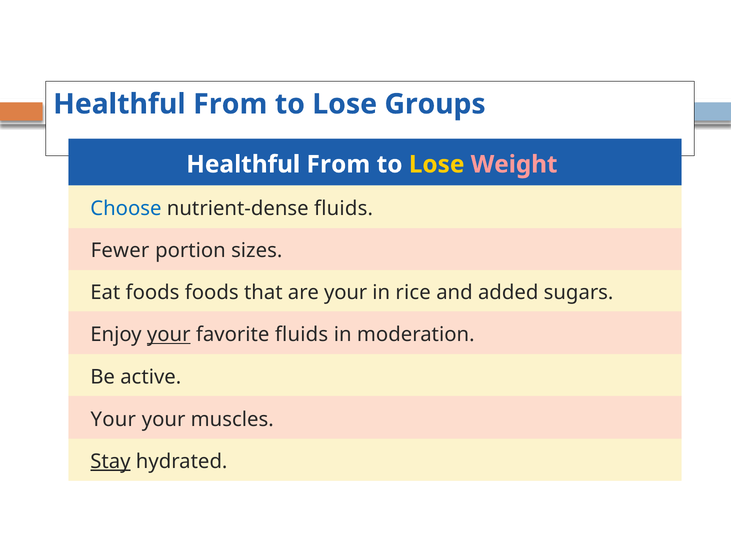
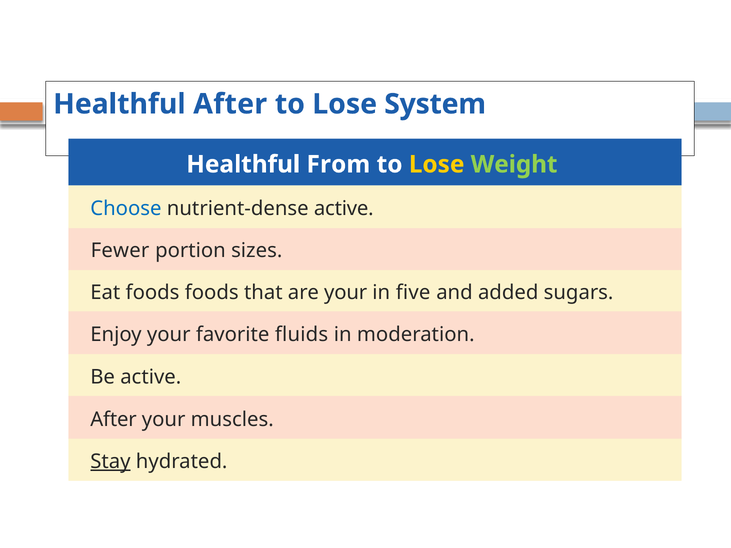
From: From -> After (230, 104)
Groups: Groups -> System (435, 104)
Weight colour: pink -> light green (514, 164)
nutrient-dense fluids: fluids -> active (344, 209)
rice: rice -> five (413, 292)
your underline: present -> none (169, 335)
Your: Your -> After (113, 420)
